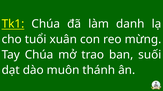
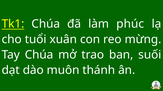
danh: danh -> phúc (130, 24)
